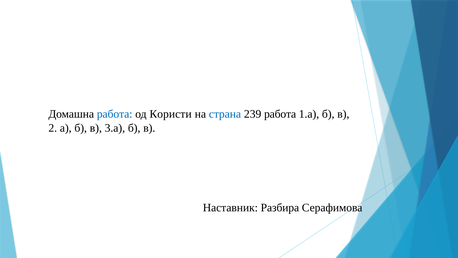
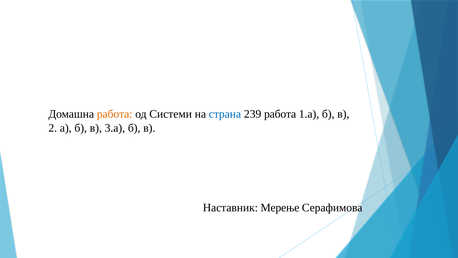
работа colour: blue -> orange (115, 114)
Користи: Користи -> Системи (171, 114)
Разбира: Разбира -> Мерење (280, 208)
